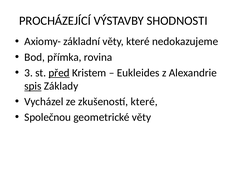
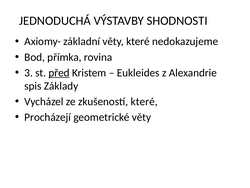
PROCHÁZEJÍCÍ: PROCHÁZEJÍCÍ -> JEDNODUCHÁ (55, 21)
spis underline: present -> none (33, 86)
Společnou: Společnou -> Procházejí (48, 117)
